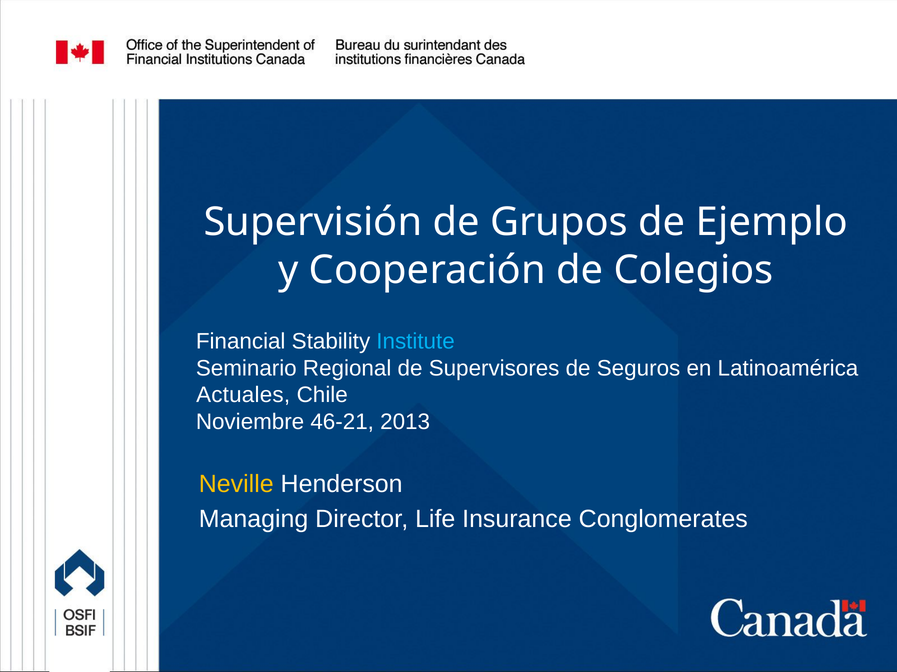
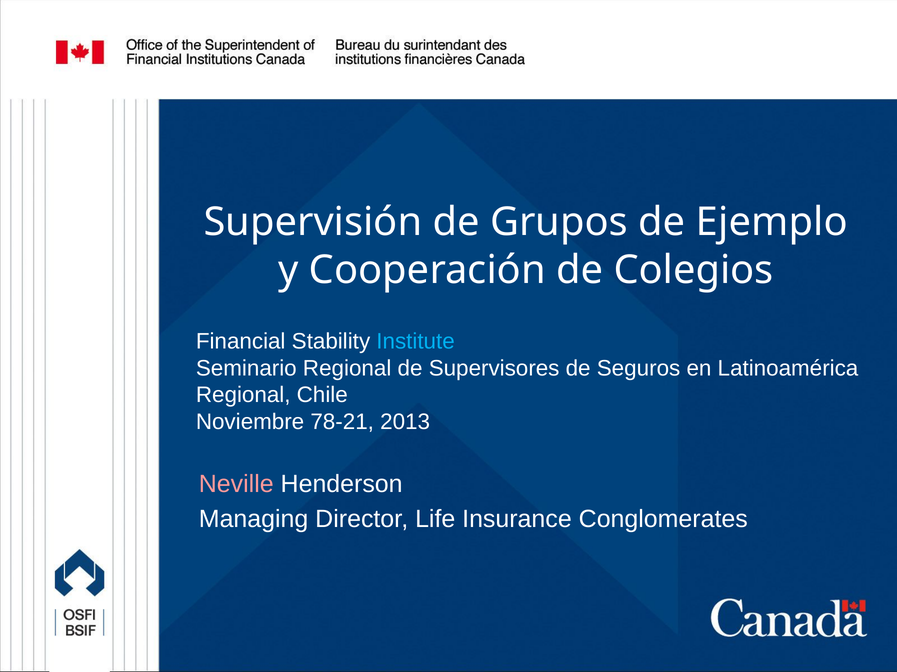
Actuales: Actuales -> Regional (243, 395)
46-21: 46-21 -> 78-21 (342, 422)
Neville colour: yellow -> pink (236, 485)
